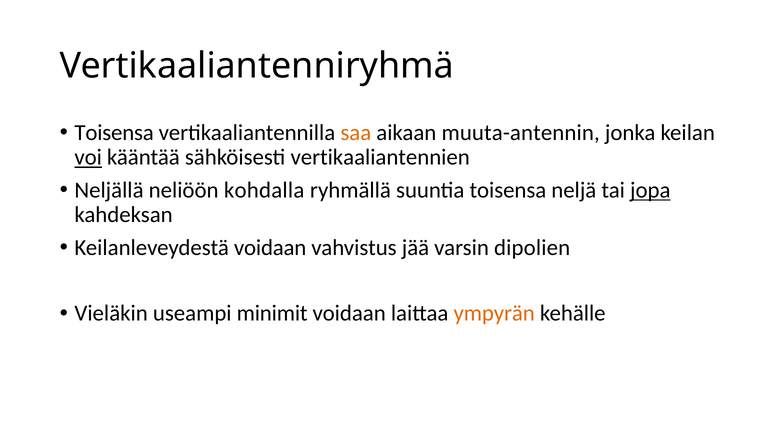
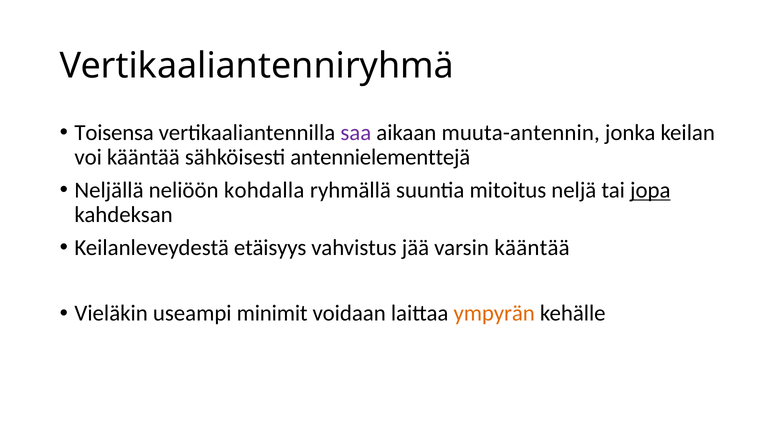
saa colour: orange -> purple (356, 133)
voi underline: present -> none (88, 157)
vertikaaliantennien: vertikaaliantennien -> antennielementtejä (380, 157)
suuntia toisensa: toisensa -> mitoitus (508, 190)
Keilanleveydestä voidaan: voidaan -> etäisyys (270, 248)
varsin dipolien: dipolien -> kääntää (532, 248)
